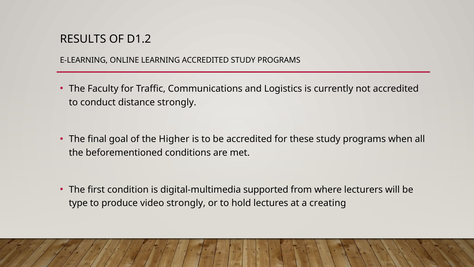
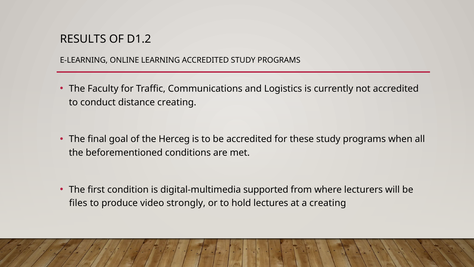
distance strongly: strongly -> creating (177, 102)
Higher: Higher -> Herceg (174, 139)
type: type -> files (78, 203)
